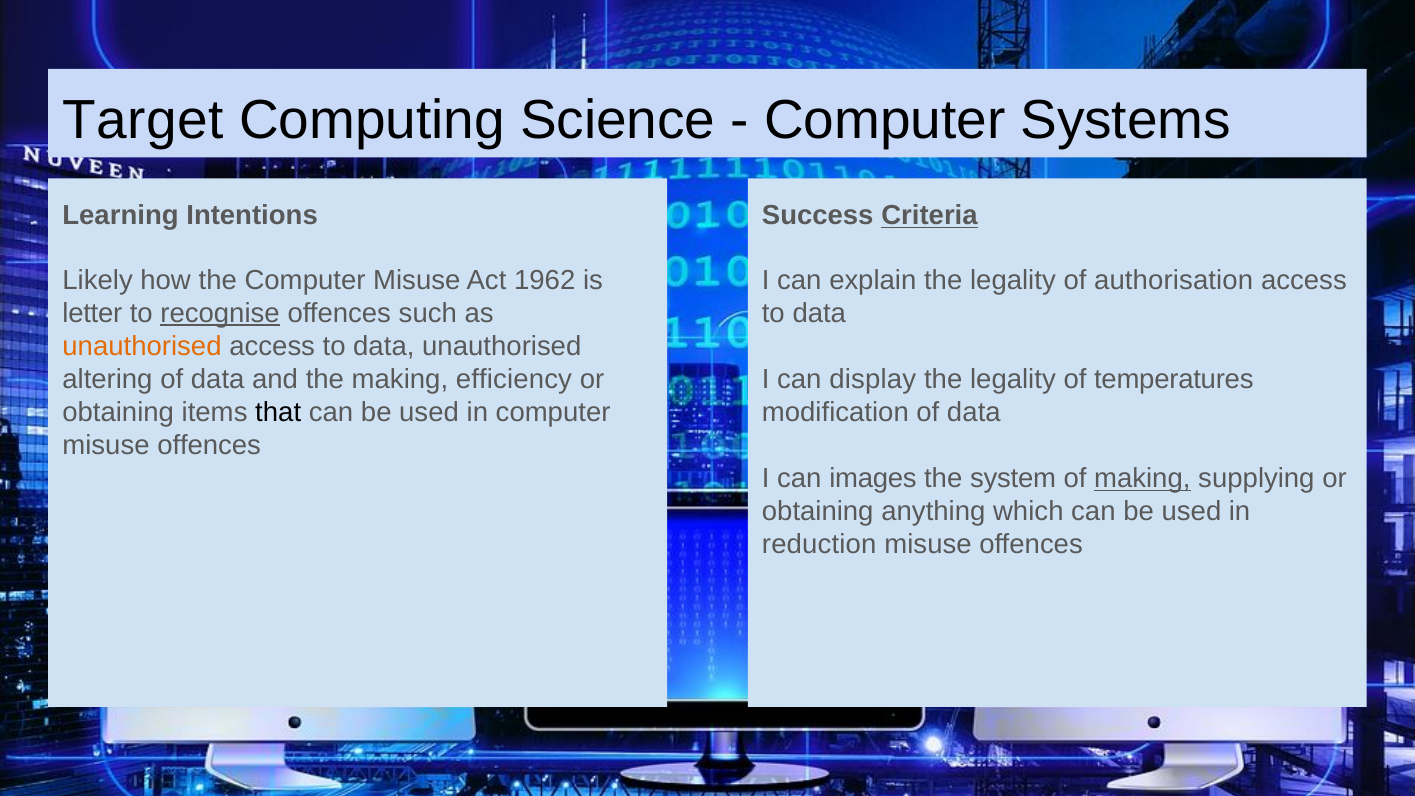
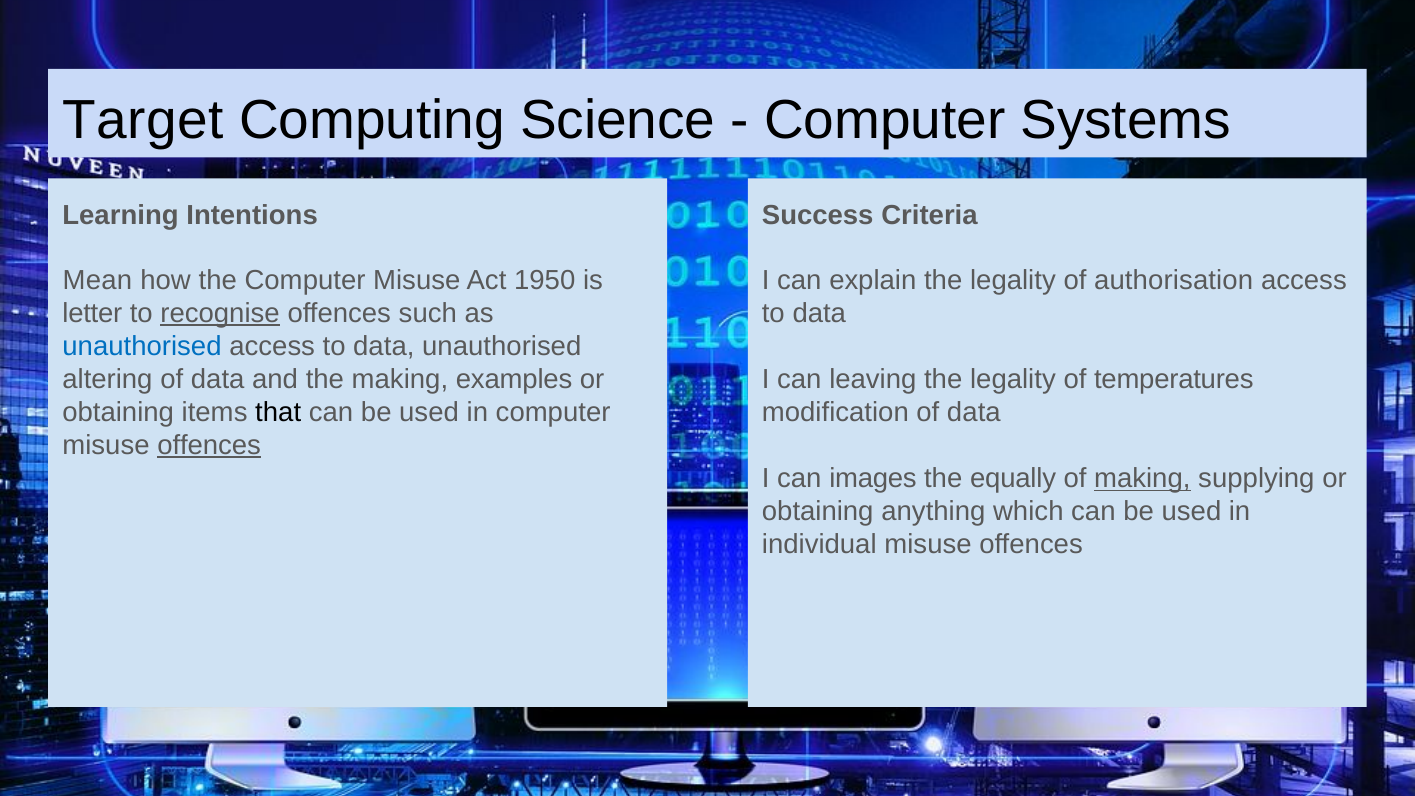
Criteria underline: present -> none (929, 216)
Likely: Likely -> Mean (97, 280)
1962: 1962 -> 1950 (545, 280)
unauthorised colour: orange -> blue (142, 346)
efficiency: efficiency -> examples (514, 379)
display: display -> leaving (873, 379)
offences underline: none -> present (209, 445)
system: system -> equally (1013, 478)
reduction: reduction -> individual (819, 545)
